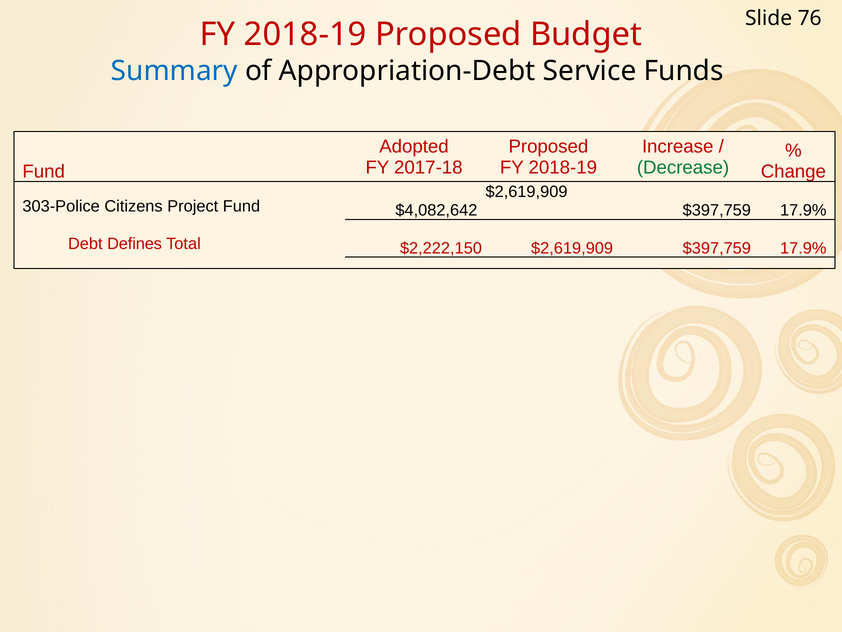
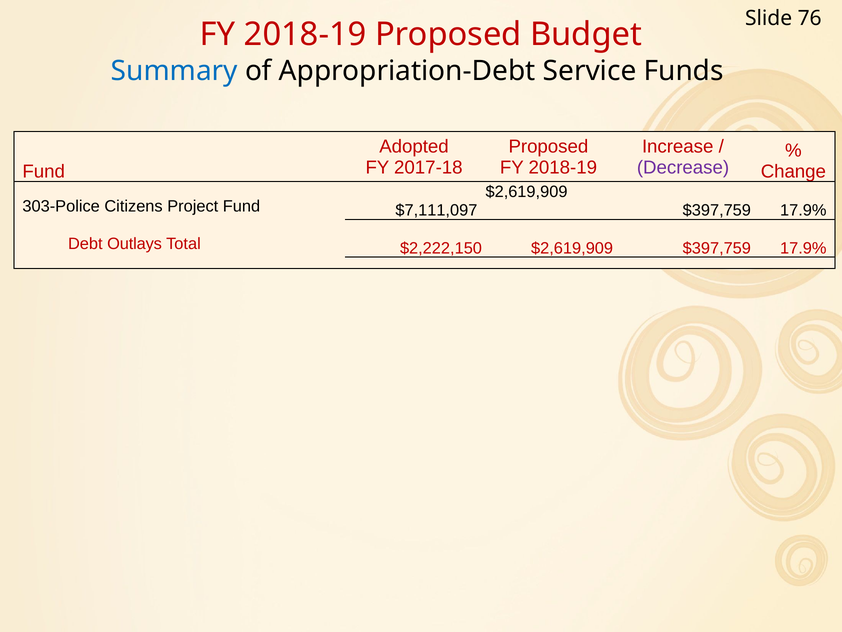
Decrease colour: green -> purple (683, 167)
$4,082,642: $4,082,642 -> $7,111,097 (436, 210)
Defines: Defines -> Outlays (135, 244)
